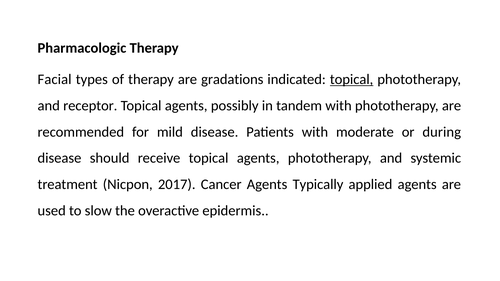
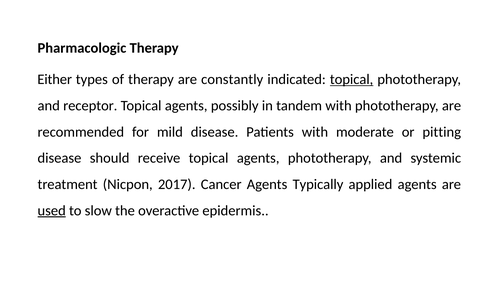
Facial: Facial -> Either (55, 79)
gradations: gradations -> constantly (232, 79)
during: during -> pitting (442, 132)
used underline: none -> present (52, 211)
